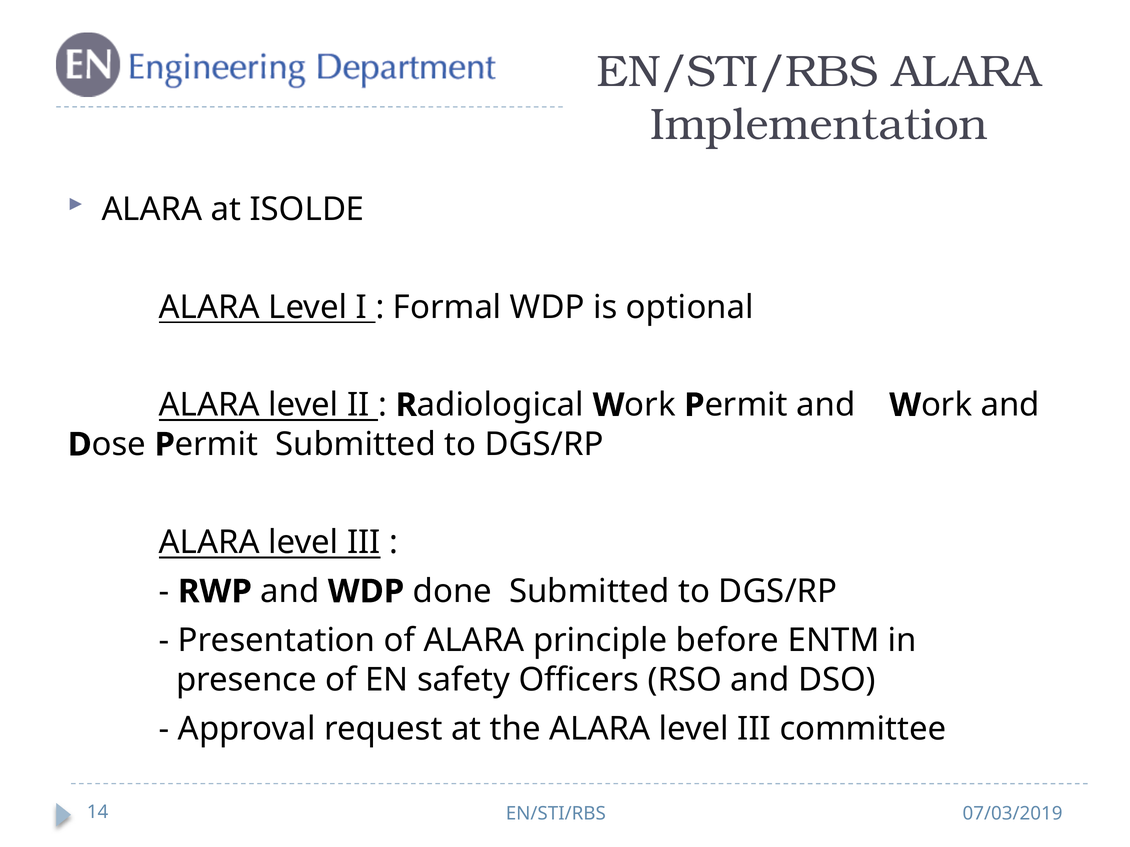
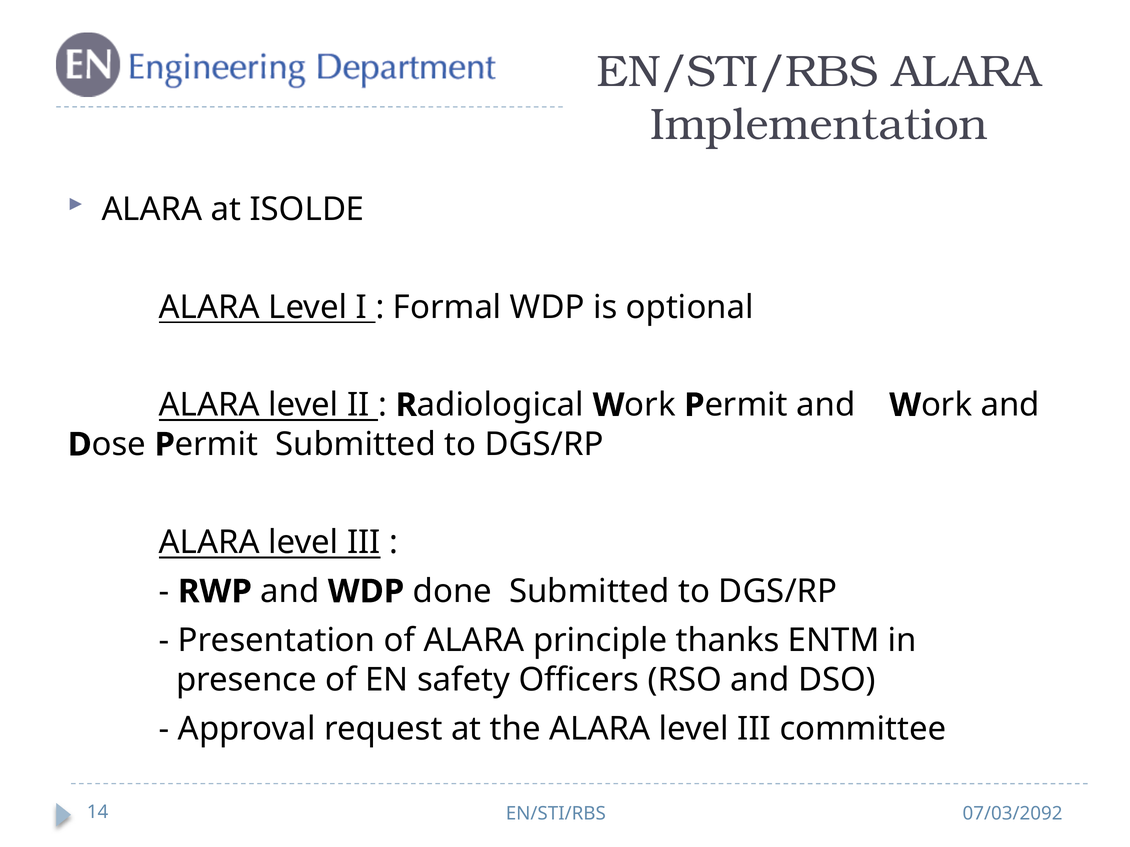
before: before -> thanks (728, 641)
07/03/2019: 07/03/2019 -> 07/03/2092 (1013, 814)
